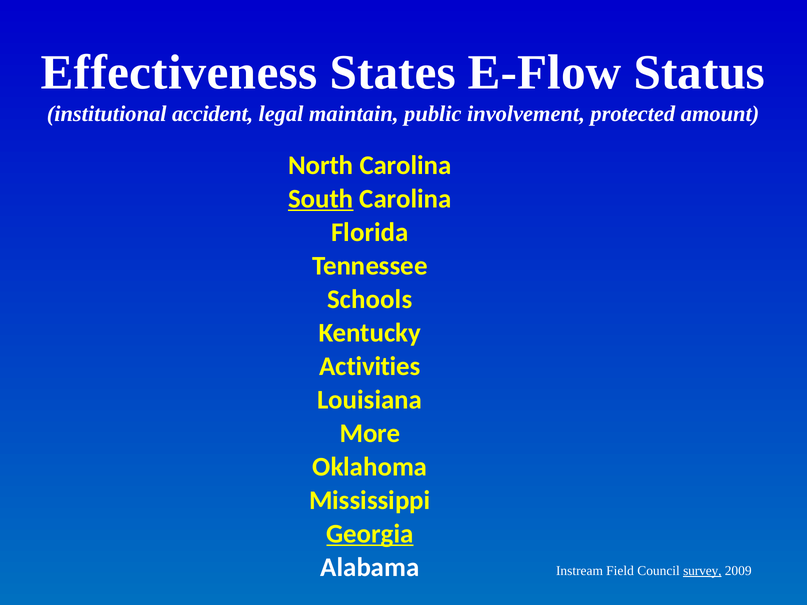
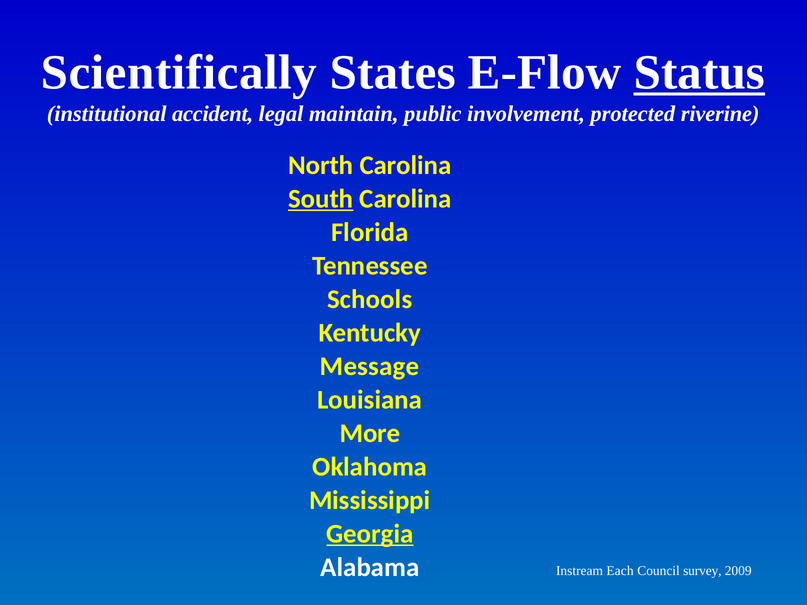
Effectiveness: Effectiveness -> Scientifically (179, 73)
Status underline: none -> present (699, 73)
amount: amount -> riverine (720, 114)
Activities: Activities -> Message (370, 366)
Field: Field -> Each (620, 571)
survey underline: present -> none (702, 571)
